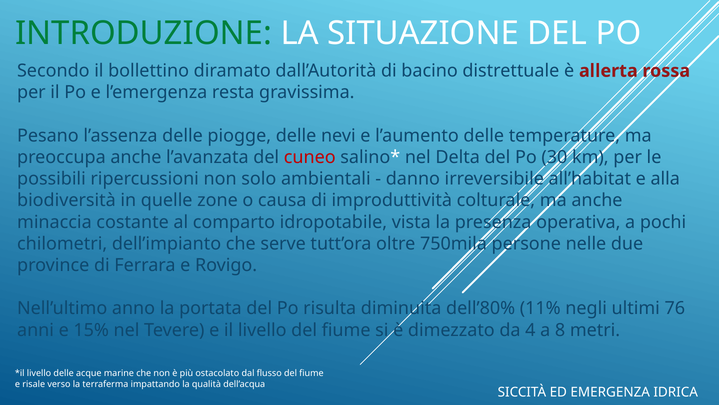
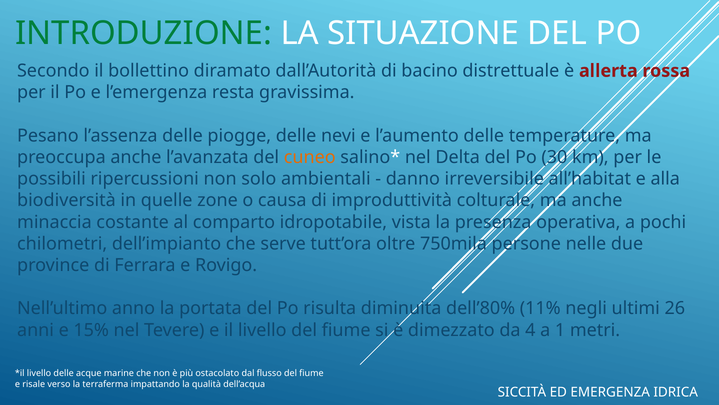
cuneo colour: red -> orange (310, 157)
76: 76 -> 26 (675, 308)
8: 8 -> 1 (560, 330)
